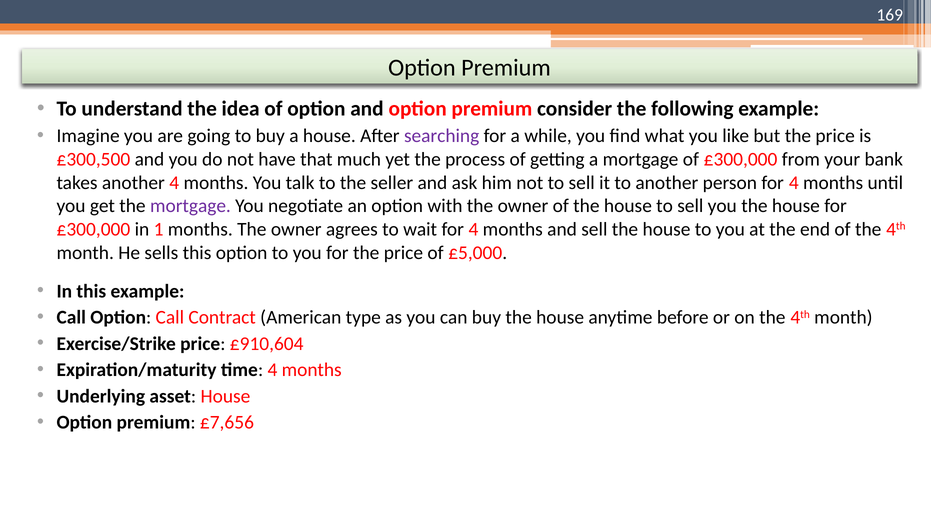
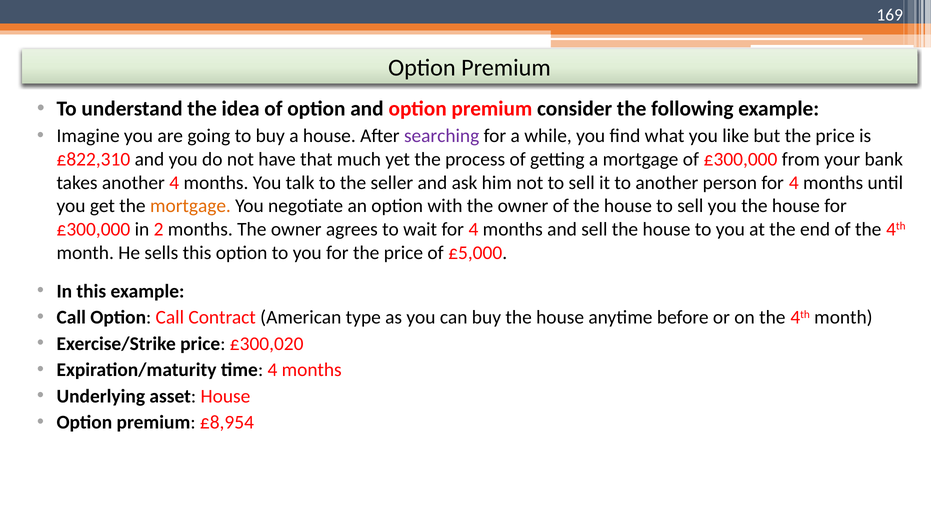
£300,500: £300,500 -> £822,310 (93, 159)
mortgage colour: purple -> orange (190, 206)
1: 1 -> 2 (159, 229)
£910,604: £910,604 -> £300,020 (267, 343)
£7,656: £7,656 -> £8,954 (227, 422)
